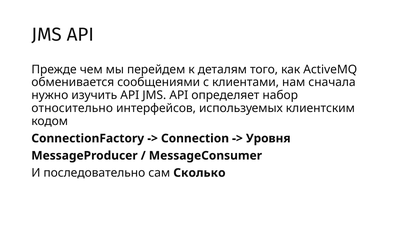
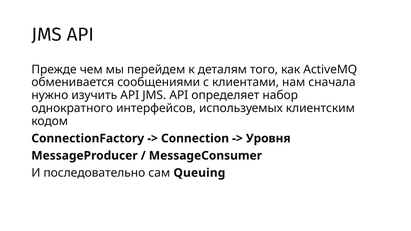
относительно: относительно -> однократного (72, 108)
Сколько: Сколько -> Queuing (199, 173)
